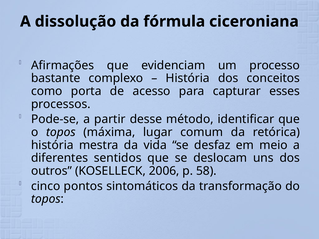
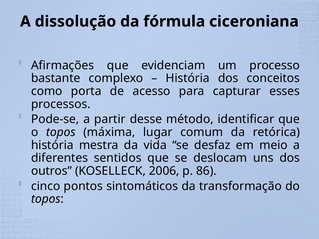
58: 58 -> 86 (206, 171)
